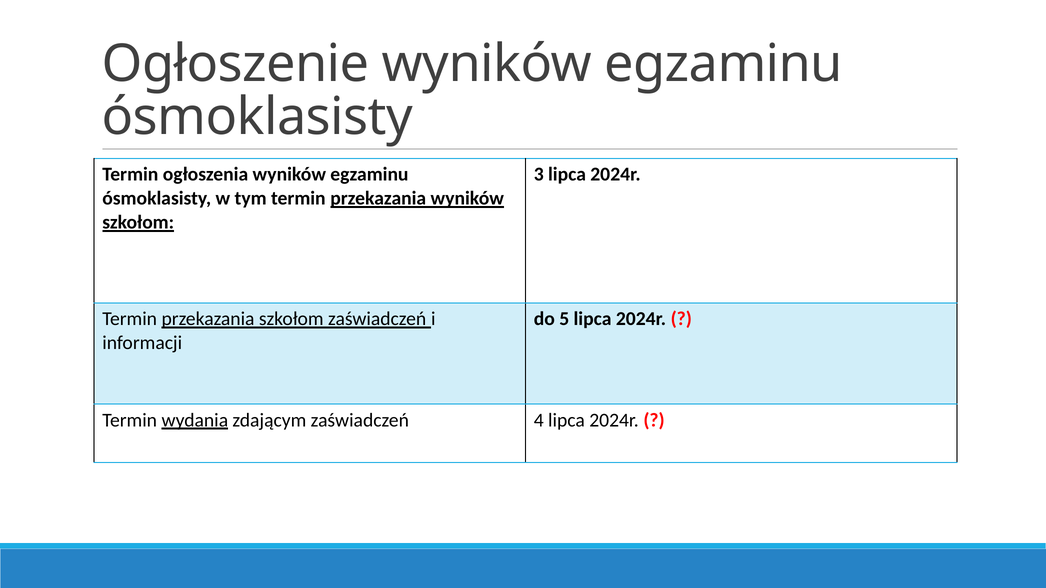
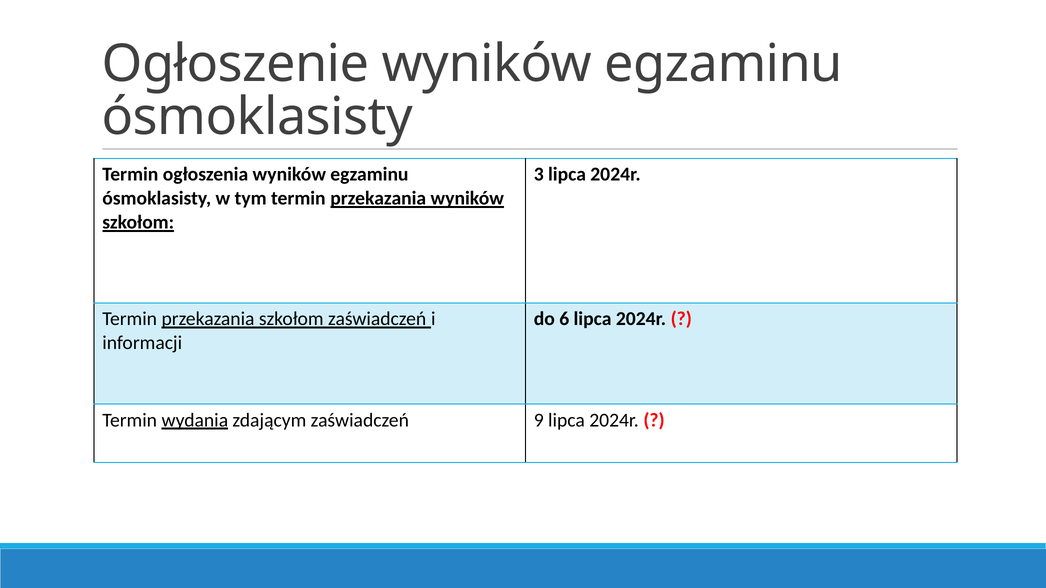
5: 5 -> 6 (564, 319)
4: 4 -> 9 (539, 420)
